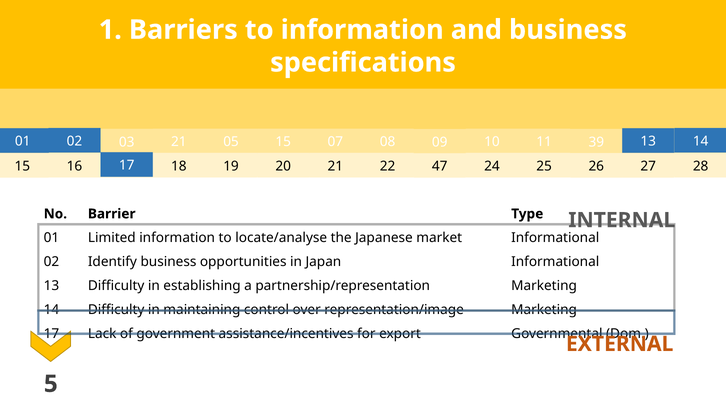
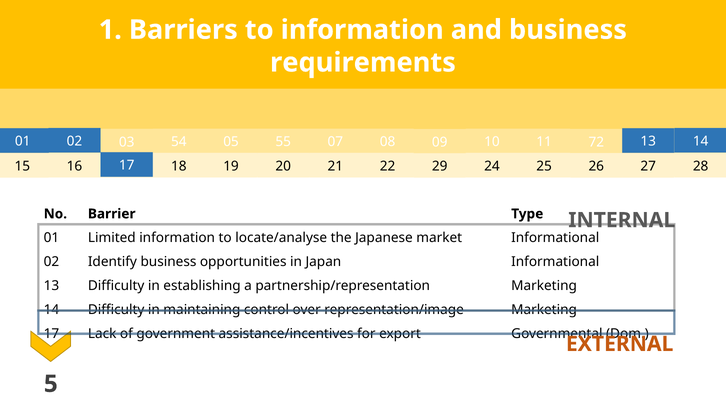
specifications: specifications -> requirements (363, 62)
03 21: 21 -> 54 (179, 142)
05 15: 15 -> 55 (283, 142)
39: 39 -> 72 (596, 142)
47: 47 -> 29 (440, 166)
